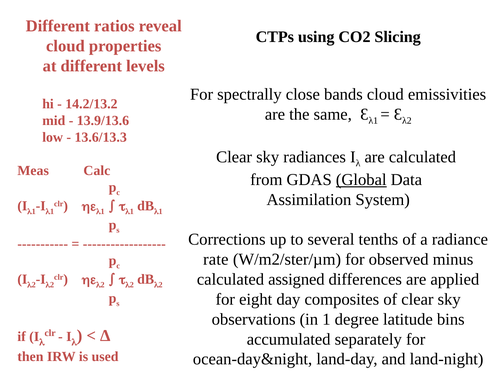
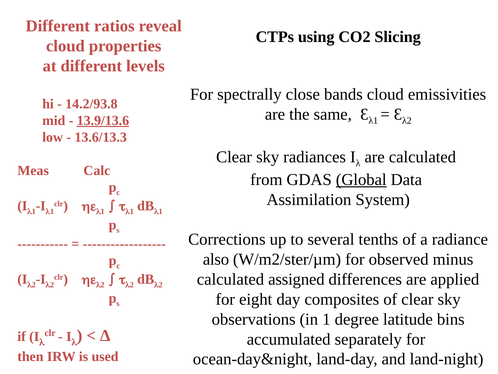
14.2/13.2: 14.2/13.2 -> 14.2/93.8 (91, 104)
13.9/13.6 underline: none -> present (103, 120)
rate: rate -> also (216, 259)
